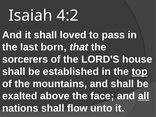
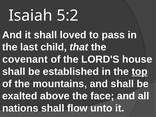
4:2: 4:2 -> 5:2 (68, 16)
born: born -> child (54, 47)
sorcerers: sorcerers -> covenant (25, 59)
all underline: present -> none (144, 96)
